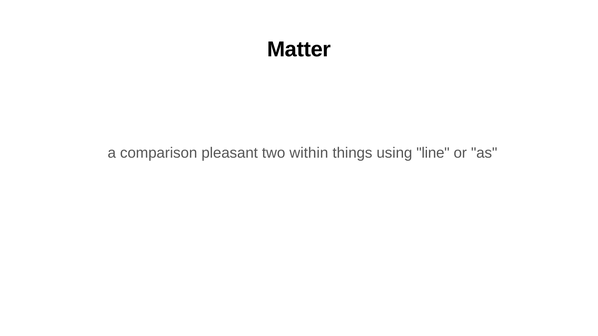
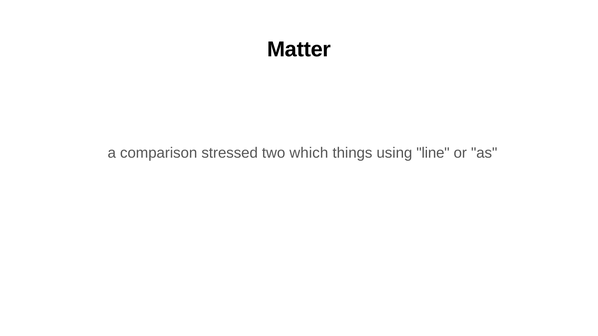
pleasant: pleasant -> stressed (230, 153)
within: within -> which (309, 153)
